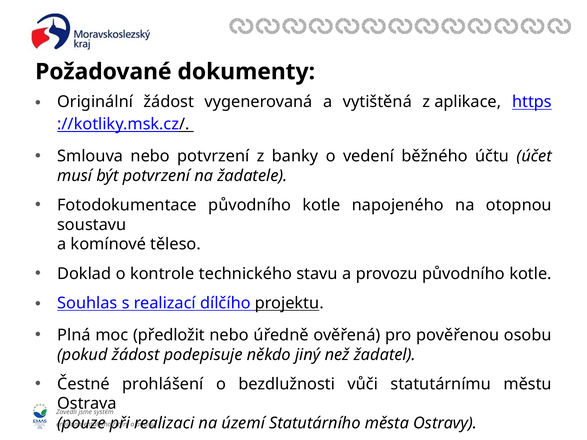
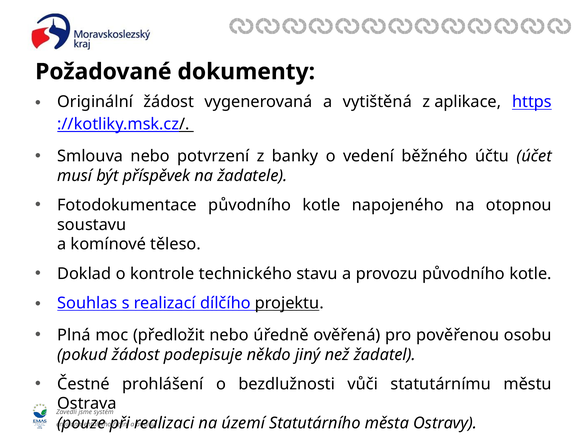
být potvrzení: potvrzení -> příspěvek (157, 176)
